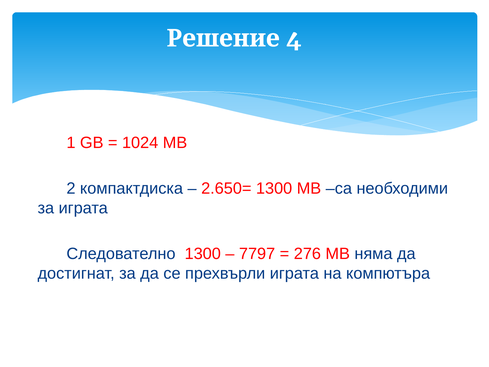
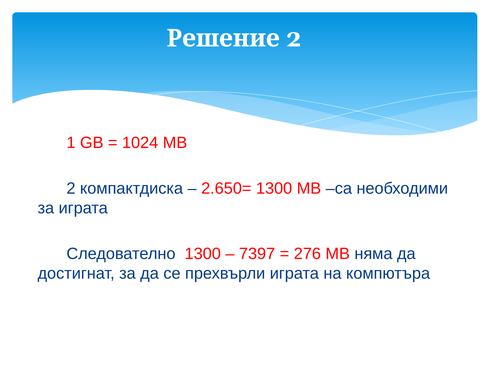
Решение 4: 4 -> 2 (294, 38)
7797: 7797 -> 7397 (257, 254)
